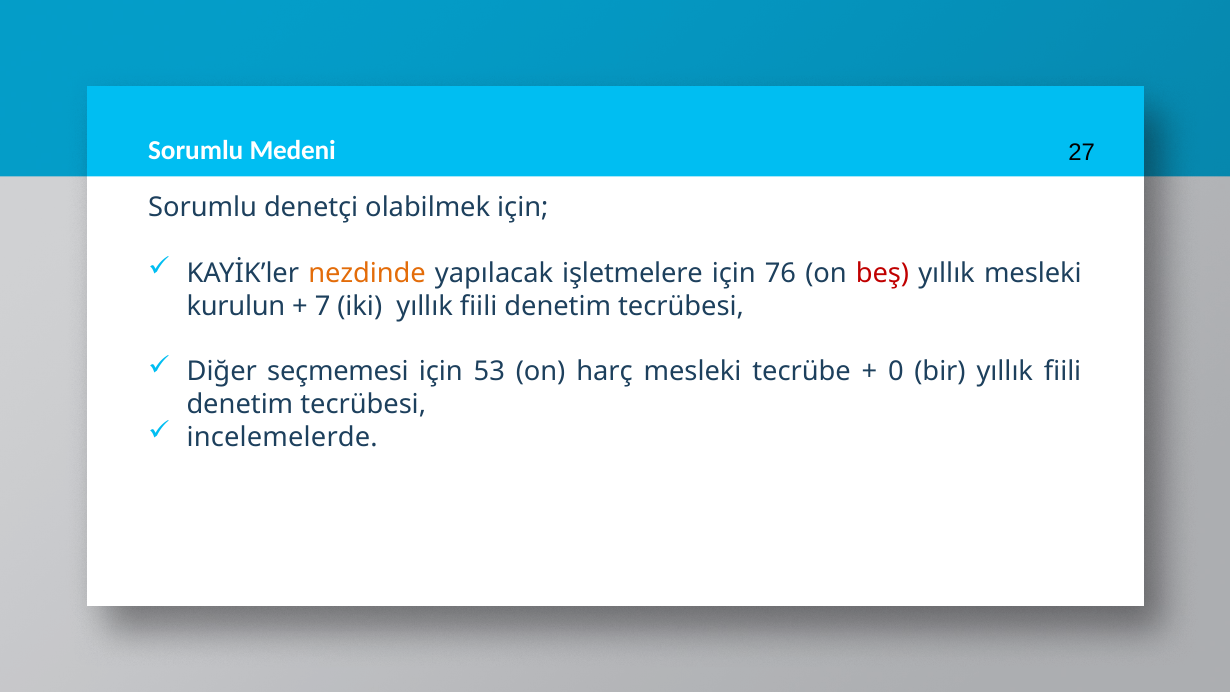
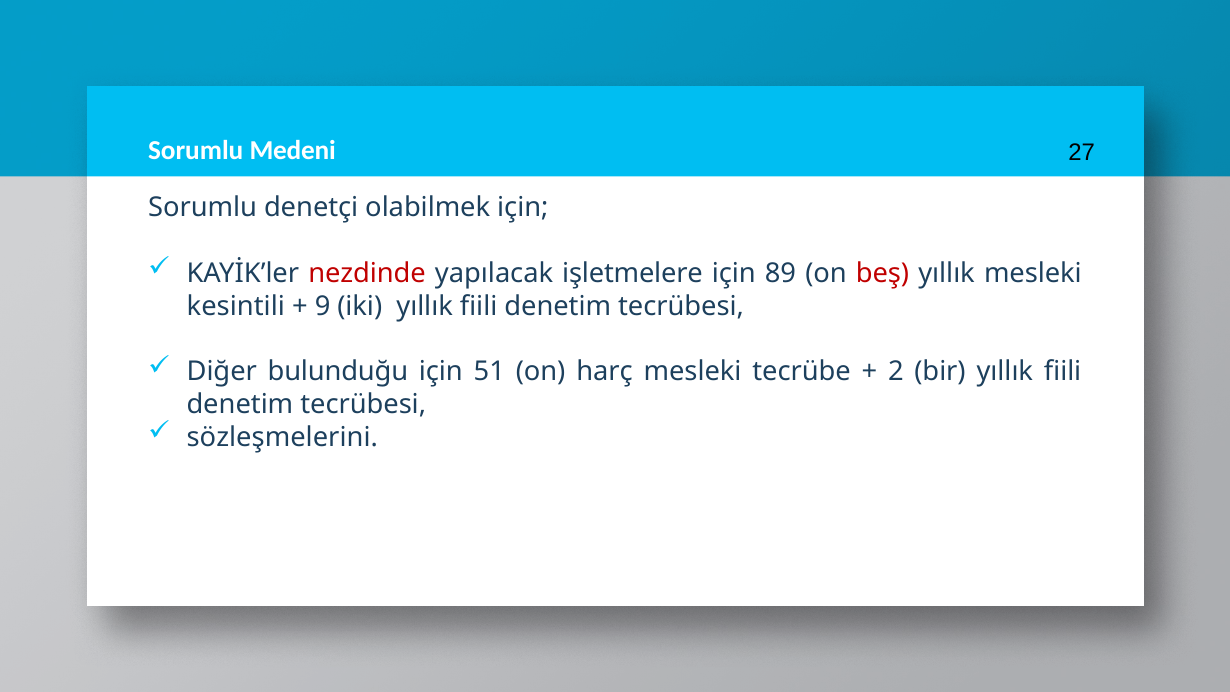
nezdinde colour: orange -> red (367, 273)
76: 76 -> 89 (780, 273)
kurulun: kurulun -> kesintili (236, 306)
7: 7 -> 9 (323, 306)
seçmemesi: seçmemesi -> bulunduğu (338, 372)
53: 53 -> 51 (489, 372)
0: 0 -> 2 (896, 372)
incelemelerde: incelemelerde -> sözleşmelerini (282, 437)
